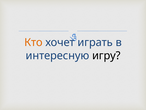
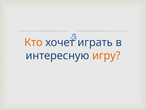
игру colour: black -> orange (106, 55)
